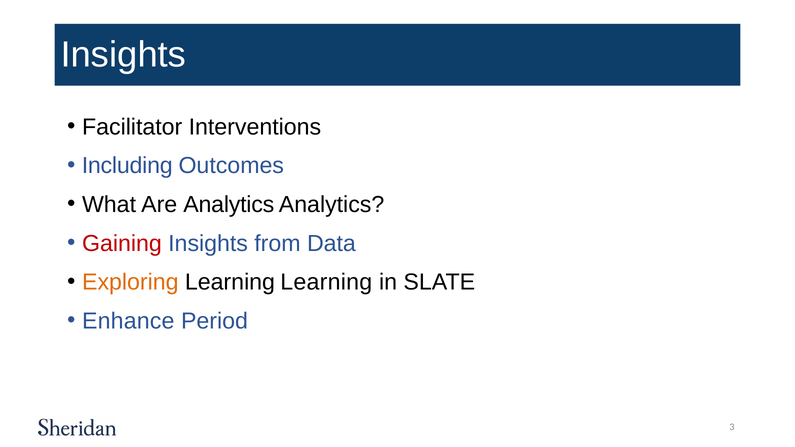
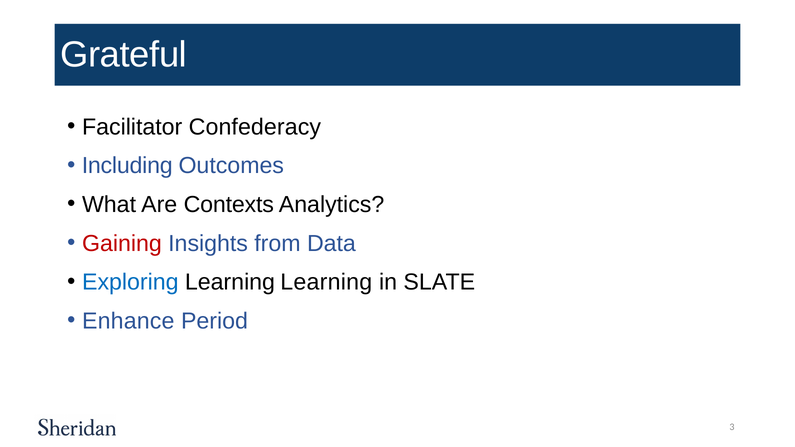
Insights: Insights -> Grateful (124, 55)
Interventions: Interventions -> Confederacy (255, 127)
Are Analytics: Analytics -> Contexts (229, 205)
Exploring colour: orange -> blue (130, 282)
